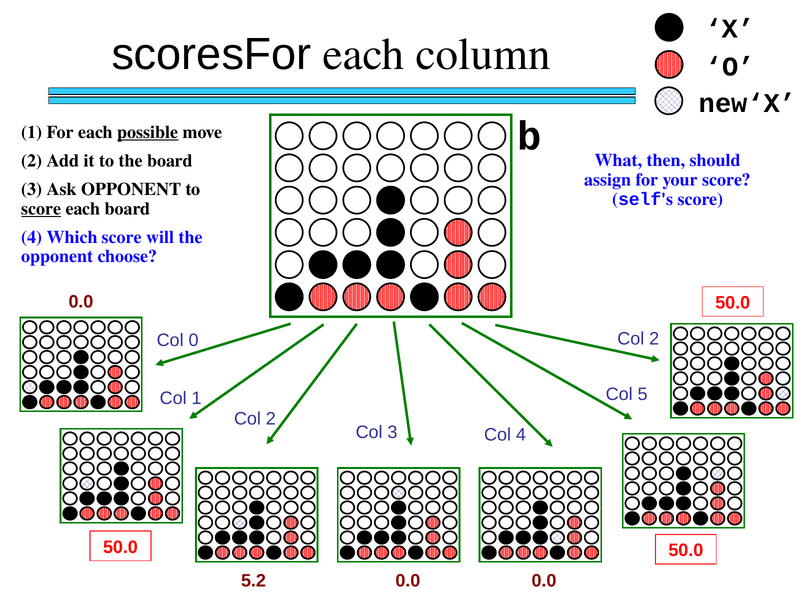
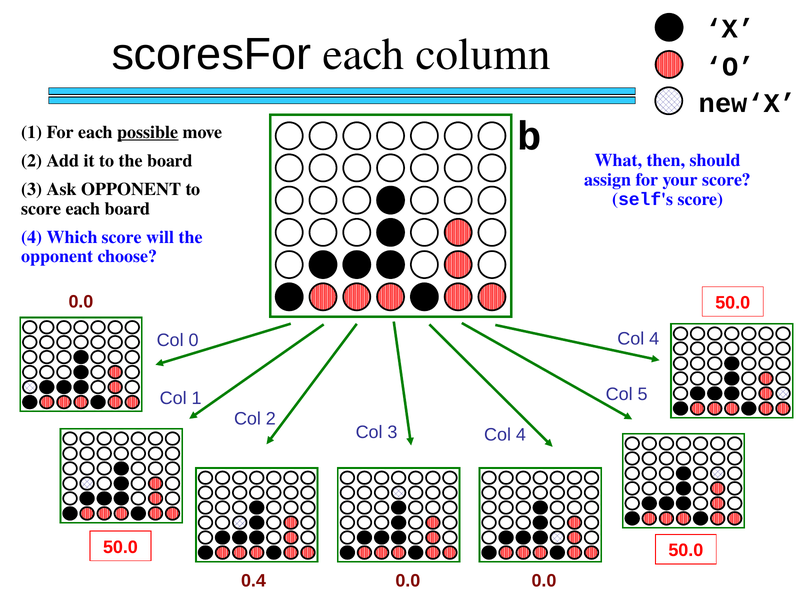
score underline: present -> none (41, 209)
2: 2 -> 4 (654, 339)
5.2: 5.2 -> 0.4 (253, 581)
